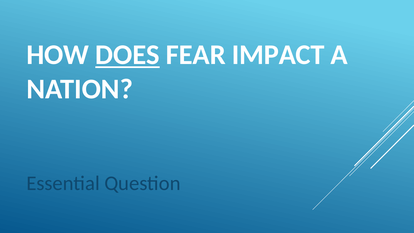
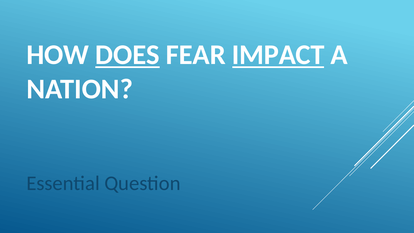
IMPACT underline: none -> present (278, 55)
